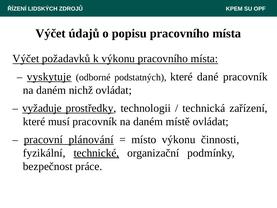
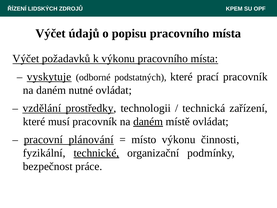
dané: dané -> prací (208, 77)
nichž: nichž -> nutné (81, 90)
vyžaduje: vyžaduje -> vzdělání (42, 108)
daném underline: none -> present (148, 121)
